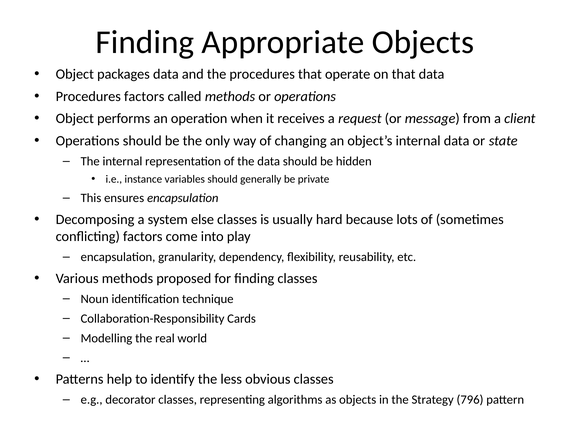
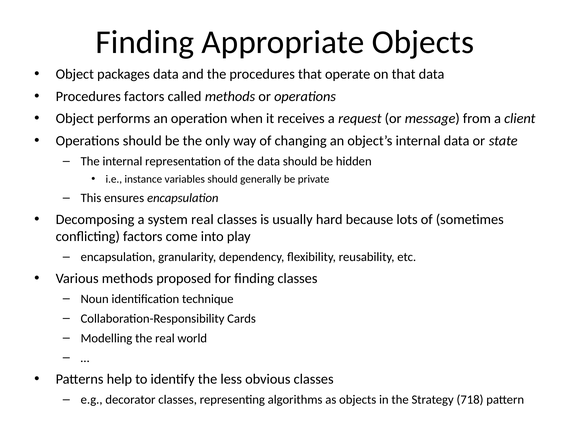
system else: else -> real (202, 220)
796: 796 -> 718 (470, 400)
